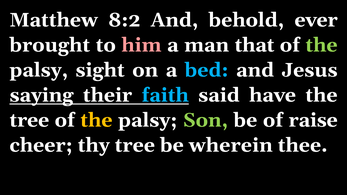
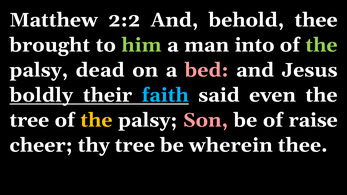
8:2: 8:2 -> 2:2 (124, 20)
behold ever: ever -> thee (316, 20)
him colour: pink -> light green (141, 45)
that: that -> into (255, 45)
sight: sight -> dead (100, 70)
bed colour: light blue -> pink (207, 70)
saying: saying -> boldly (41, 95)
have: have -> even (272, 95)
Son colour: light green -> pink (205, 120)
